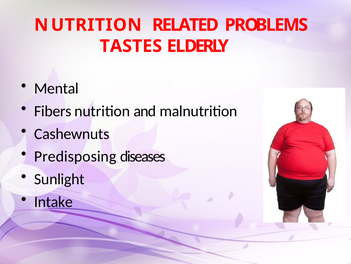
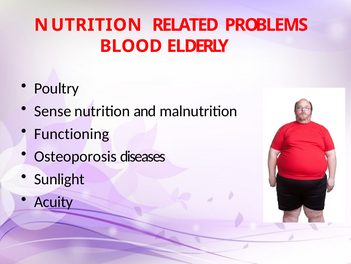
TASTES: TASTES -> BLOOD (131, 46)
Mental: Mental -> Poultry (56, 88)
Fibers: Fibers -> Sense (53, 111)
Cashewnuts: Cashewnuts -> Functioning (72, 133)
Predisposing: Predisposing -> Osteoporosis (75, 156)
Intake: Intake -> Acuity (53, 201)
